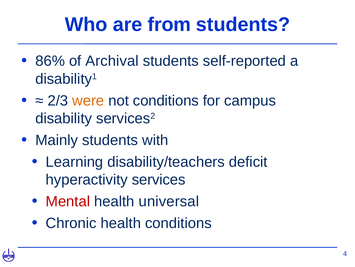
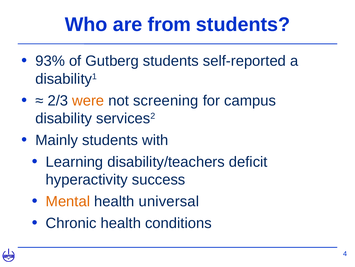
86%: 86% -> 93% (50, 61)
Archival: Archival -> Gutberg (112, 61)
not conditions: conditions -> screening (166, 100)
services: services -> success (159, 179)
Mental colour: red -> orange (68, 201)
